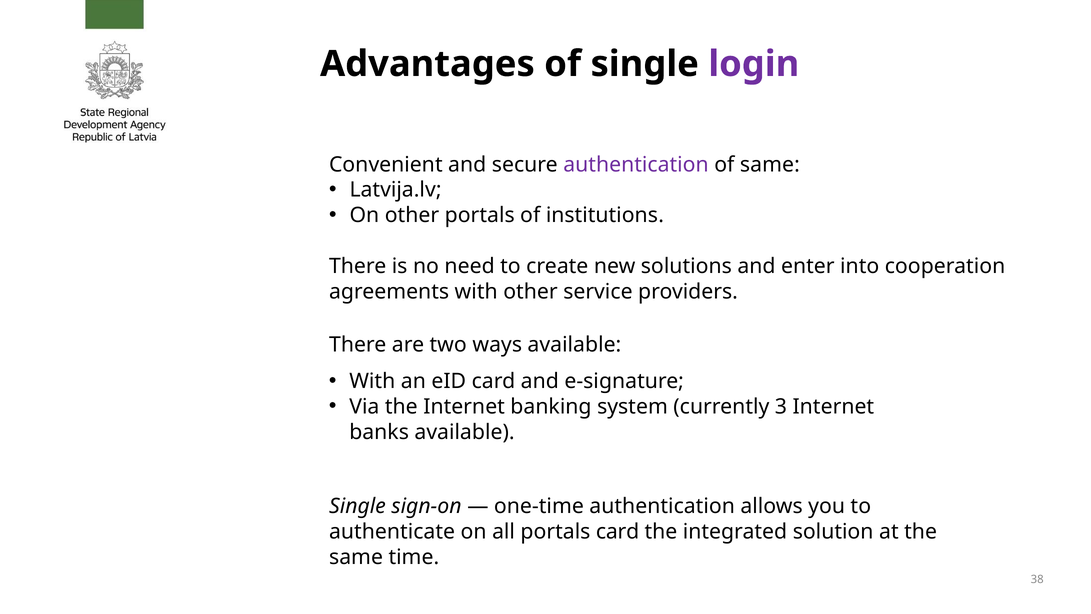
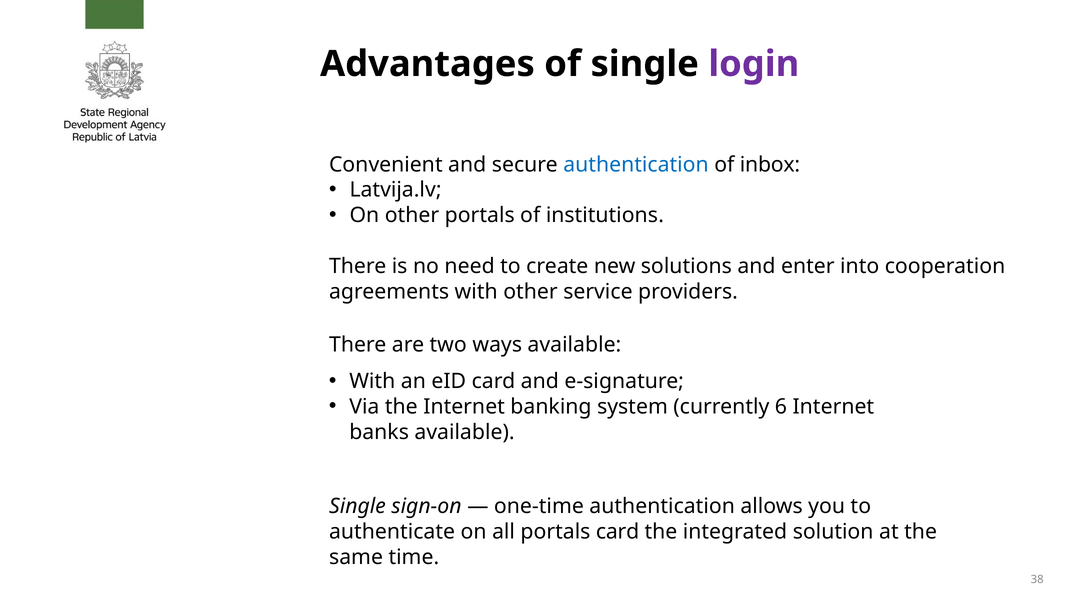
authentication colour: purple -> blue (636, 164)
of same: same -> inbox (770, 164)
3: 3 -> 6 (781, 406)
